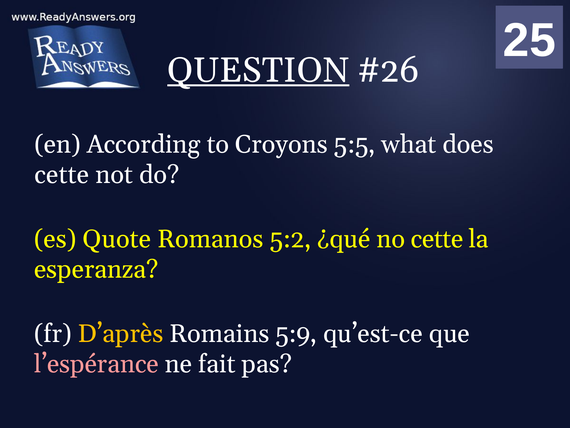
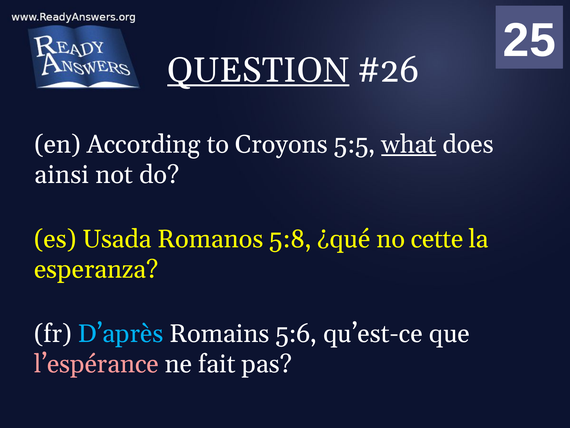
what underline: none -> present (409, 144)
cette: cette -> ainsi (62, 175)
Quote: Quote -> Usada (117, 239)
5:2: 5:2 -> 5:8 (291, 239)
D’après colour: yellow -> light blue (121, 333)
5:9: 5:9 -> 5:6 (296, 333)
